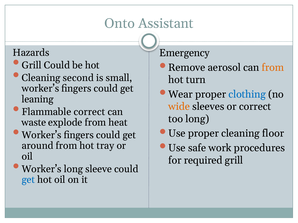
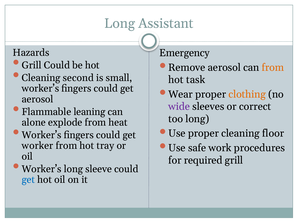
Onto: Onto -> Long (120, 23)
turn: turn -> task (196, 80)
clothing colour: blue -> orange (247, 94)
leaning: leaning -> aerosol (38, 99)
wide colour: orange -> purple (179, 107)
Flammable correct: correct -> leaning (89, 112)
waste: waste -> alone (34, 123)
around: around -> worker (37, 146)
